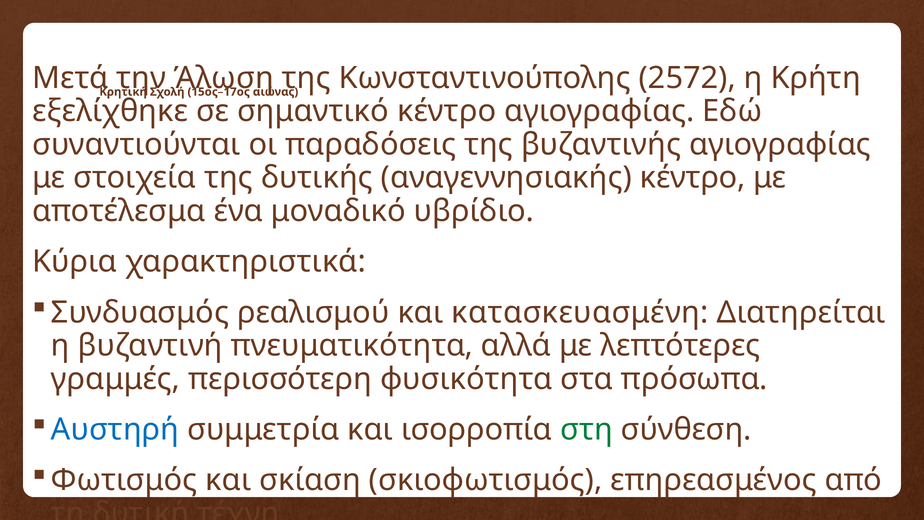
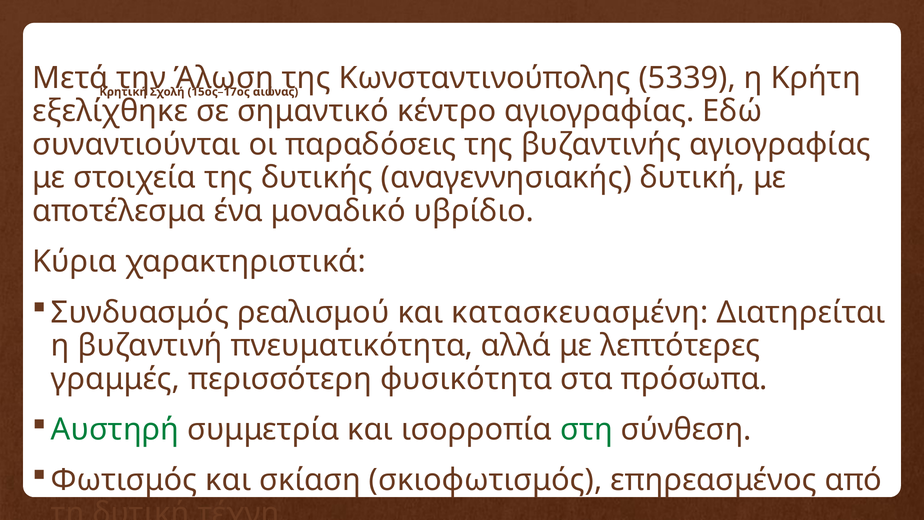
2572: 2572 -> 5339 (687, 78)
αναγεννησιακής κέντρο: κέντρο -> δυτική (692, 178)
Αυστηρή colour: blue -> green (115, 430)
